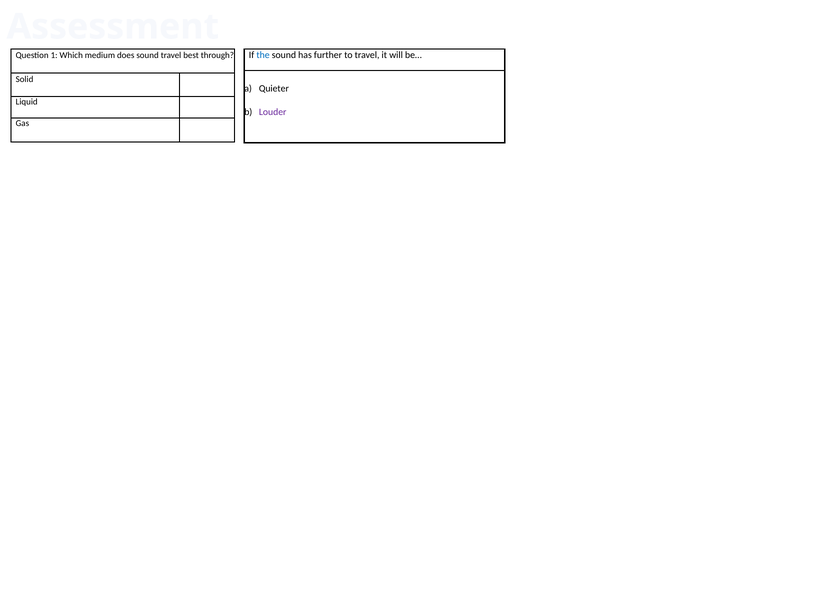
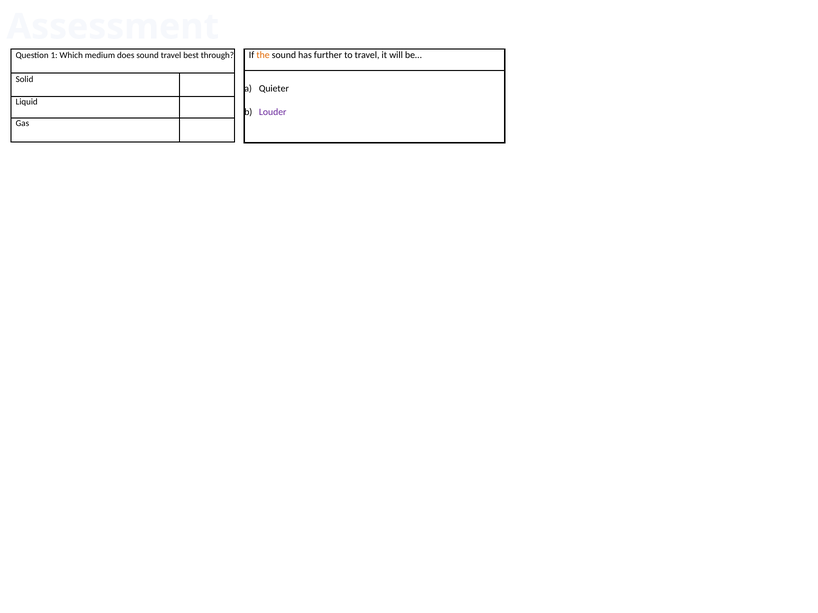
the colour: blue -> orange (263, 55)
